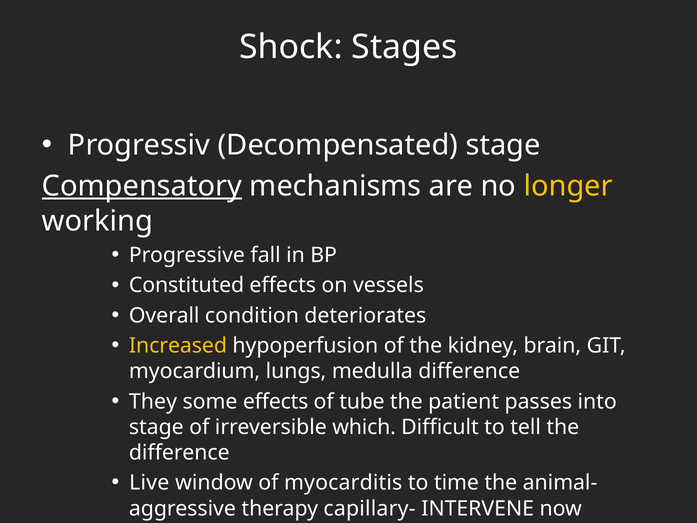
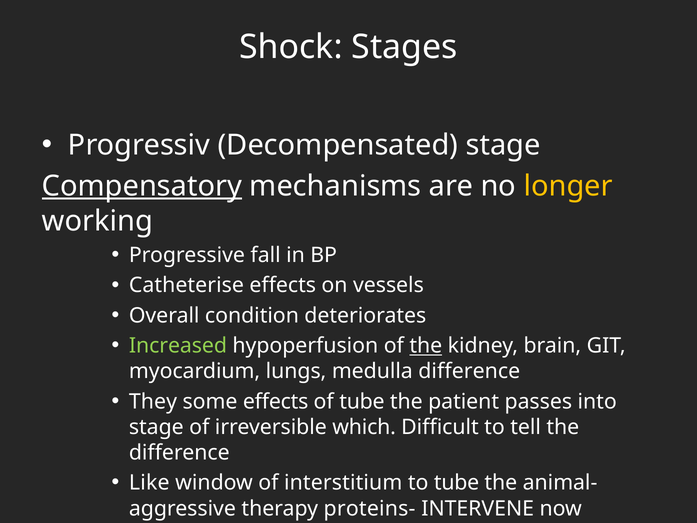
Constituted: Constituted -> Catheterise (186, 285)
Increased colour: yellow -> light green (178, 346)
the underline: none -> present (426, 346)
Live: Live -> Like (149, 483)
myocarditis: myocarditis -> interstitium (343, 483)
to time: time -> tube (457, 483)
capillary-: capillary- -> proteins- (370, 508)
